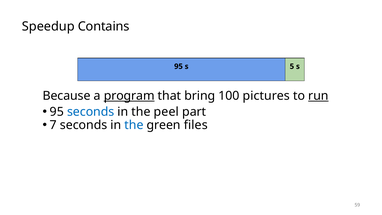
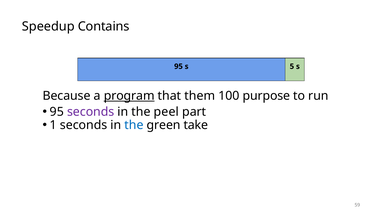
bring: bring -> them (200, 96)
pictures: pictures -> purpose (266, 96)
run underline: present -> none (318, 96)
seconds colour: blue -> purple (91, 112)
7: 7 -> 1 (53, 125)
files: files -> take (196, 125)
